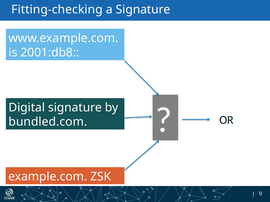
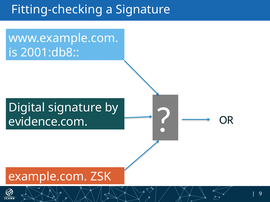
bundled.com: bundled.com -> evidence.com (48, 122)
